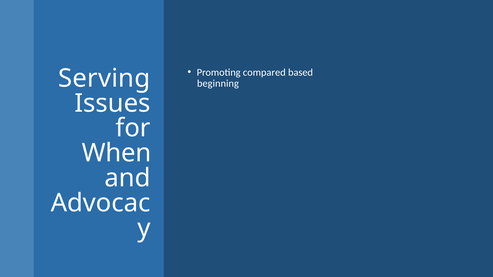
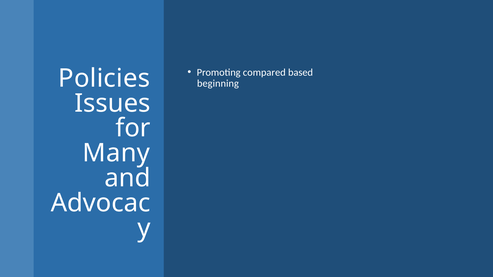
Serving: Serving -> Policies (104, 78)
When: When -> Many (116, 153)
